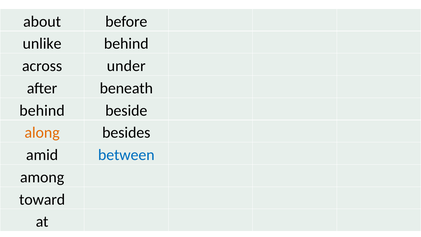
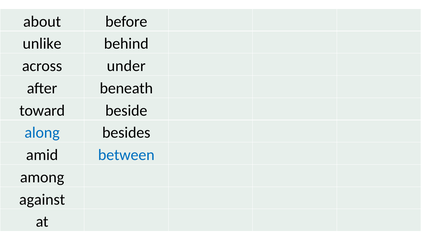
behind: behind -> toward (42, 110)
along colour: orange -> blue (42, 133)
toward: toward -> against (42, 199)
